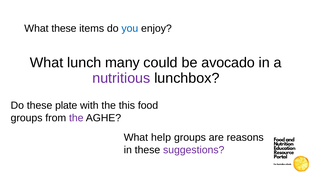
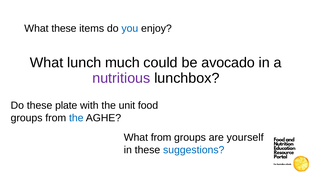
many: many -> much (122, 63)
this: this -> unit (127, 106)
the colour: purple -> blue (76, 118)
What help: help -> from (161, 138)
reasons: reasons -> yourself (245, 138)
suggestions colour: purple -> blue (194, 150)
